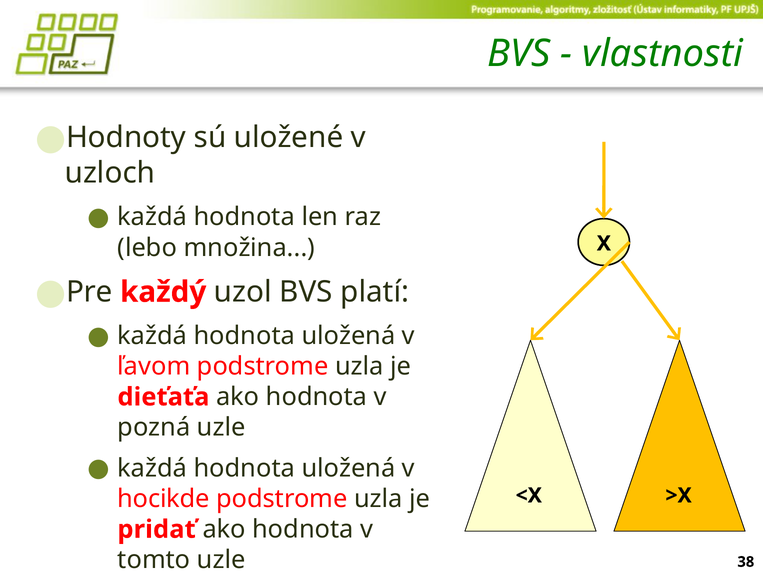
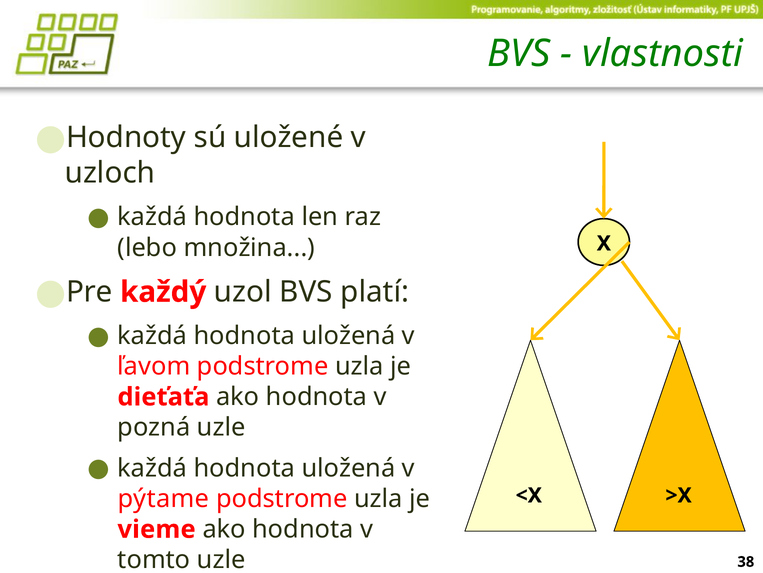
hocikde: hocikde -> pýtame (163, 498)
pridať: pridať -> vieme (157, 529)
